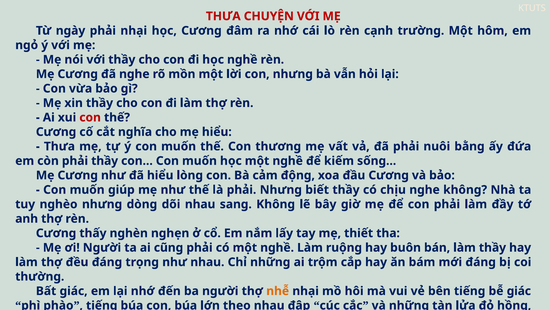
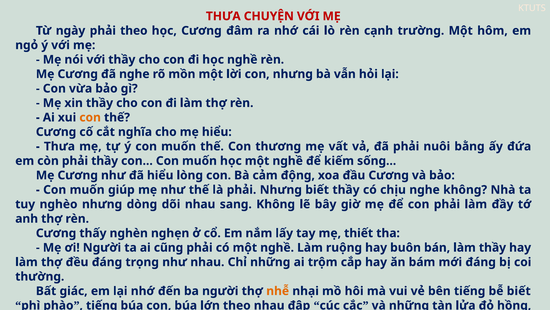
phải nhại: nhại -> theo (134, 31)
con colour: red -> orange (90, 117)
bễ giác: giác -> biết (519, 290)
